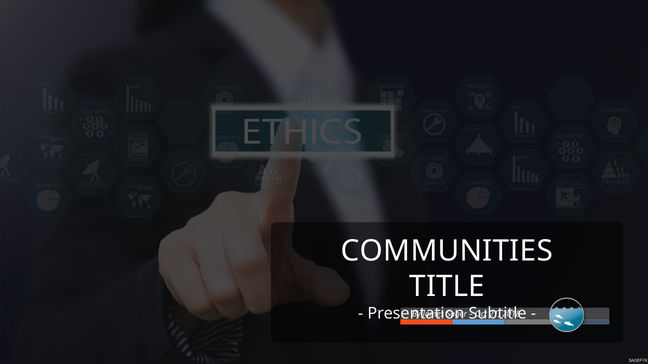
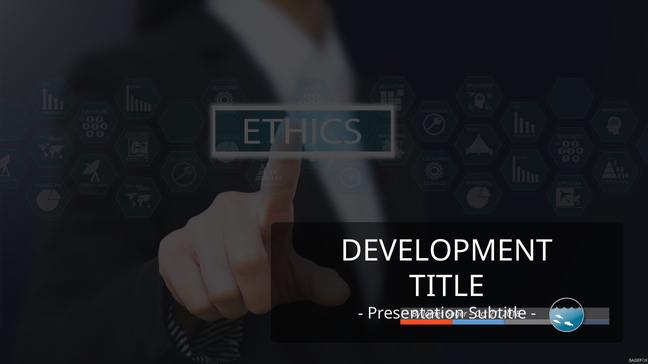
COMMUNITIES: COMMUNITIES -> DEVELOPMENT (447, 251)
